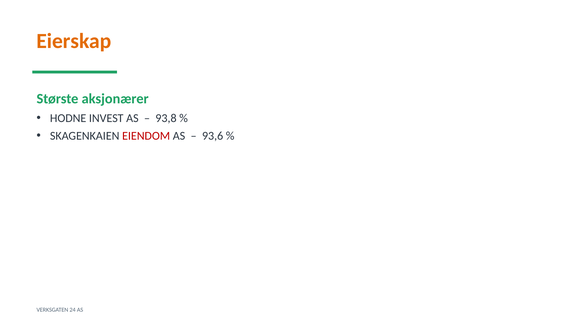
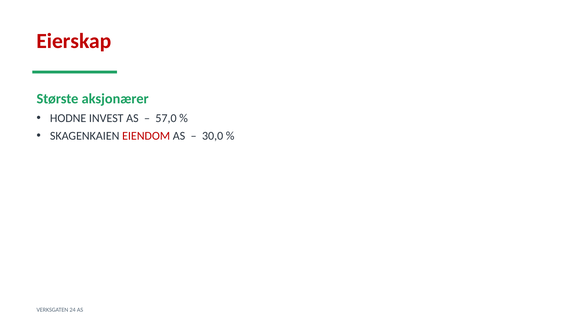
Eierskap colour: orange -> red (74, 41)
93,8: 93,8 -> 57,0 (166, 118)
93,6: 93,6 -> 30,0 (213, 136)
